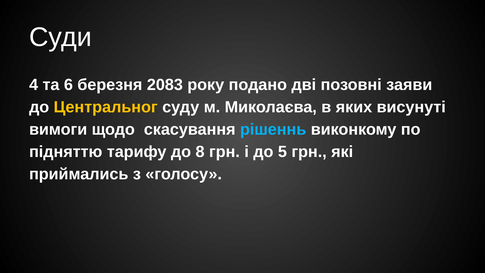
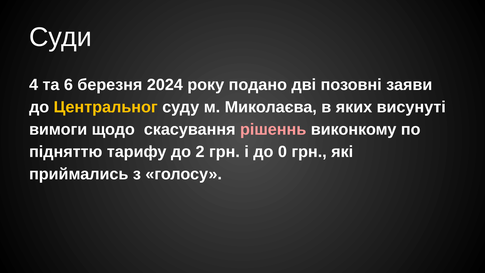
2083: 2083 -> 2024 (165, 85)
рішеннь colour: light blue -> pink (273, 129)
8: 8 -> 2 (200, 152)
5: 5 -> 0 (282, 152)
